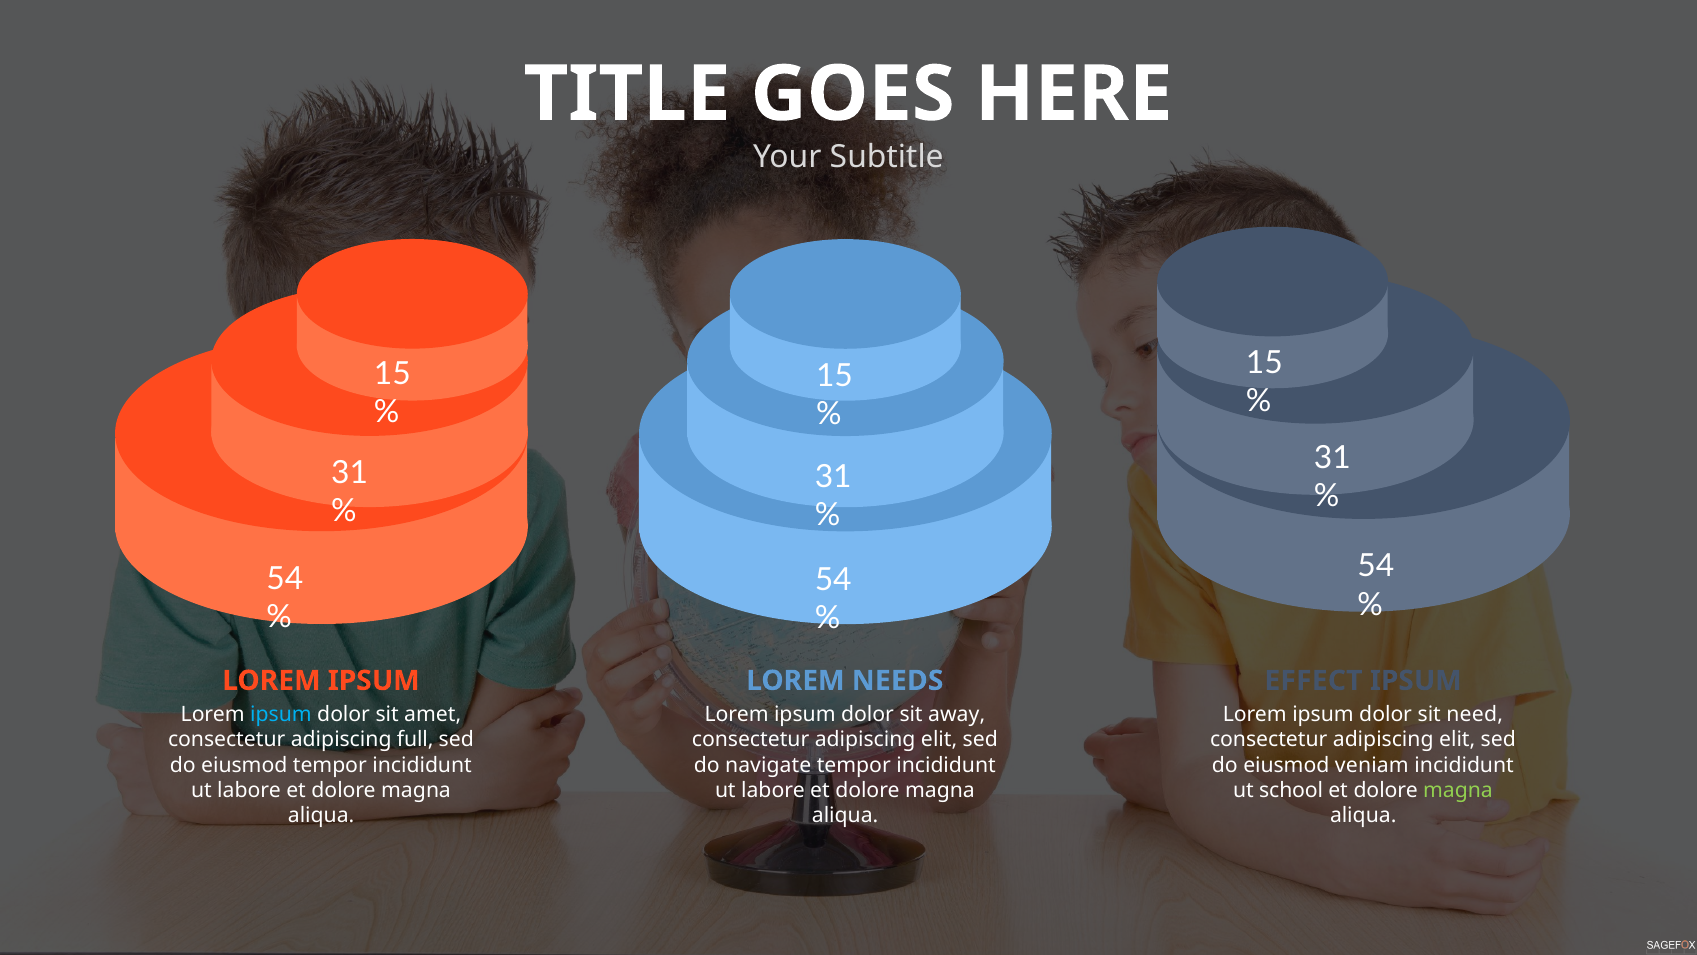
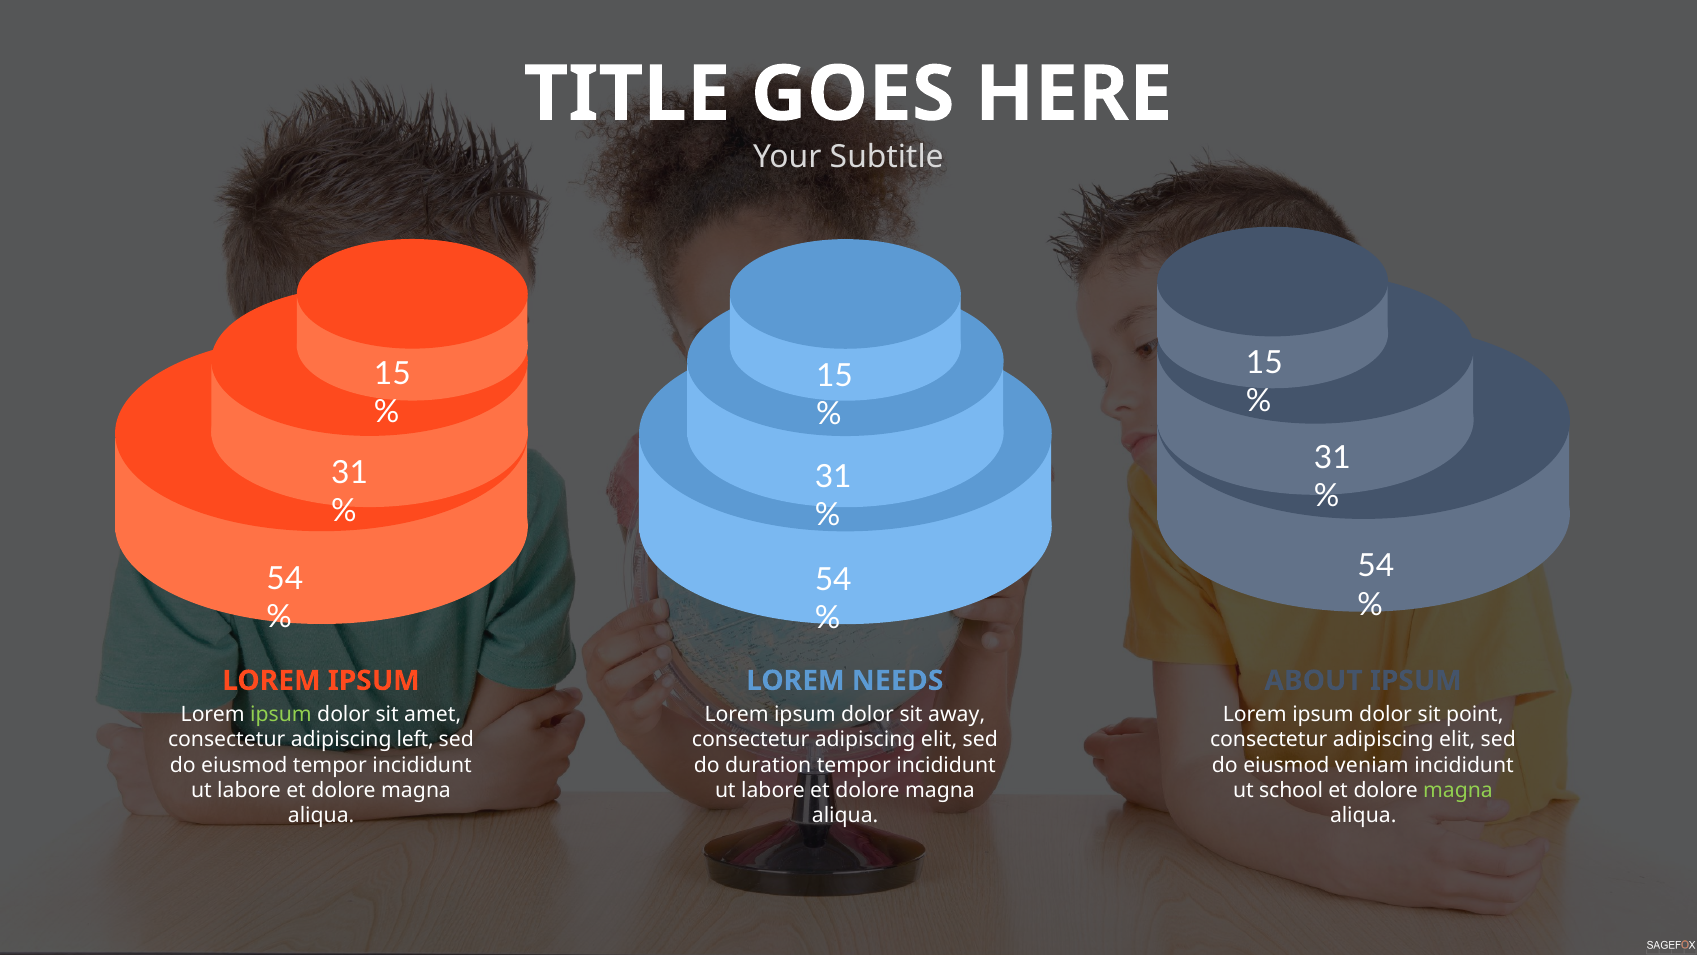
EFFECT: EFFECT -> ABOUT (1314, 680)
ipsum colour: light blue -> light green (281, 714)
need: need -> point (1475, 714)
full: full -> left (415, 739)
navigate: navigate -> duration (768, 765)
